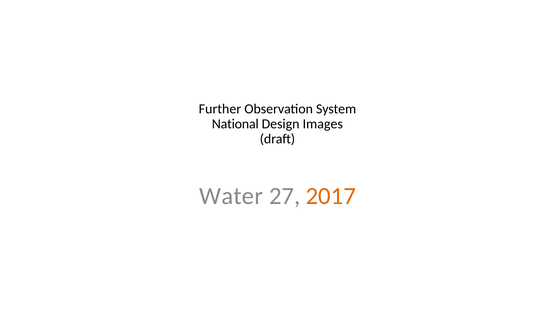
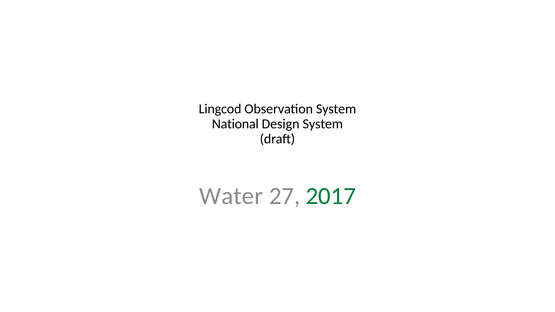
Further: Further -> Lingcod (220, 109)
Design Images: Images -> System (323, 124)
2017 colour: orange -> green (331, 196)
